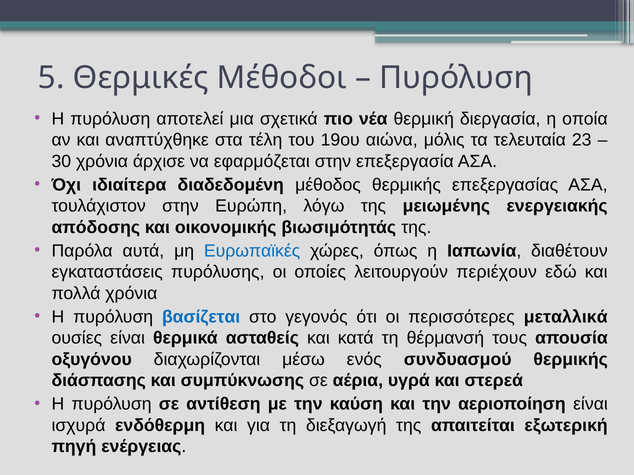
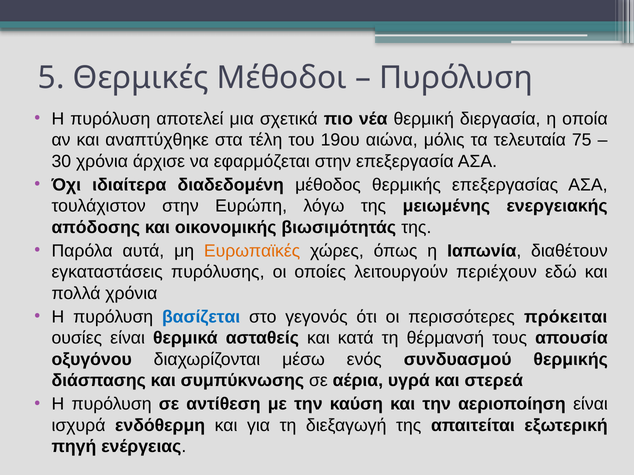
23: 23 -> 75 (582, 140)
Ευρωπαϊκές colour: blue -> orange (252, 251)
μεταλλικά: μεταλλικά -> πρόκειται (566, 317)
